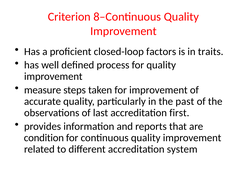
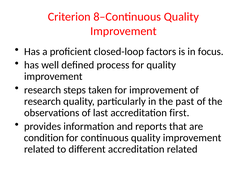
traits: traits -> focus (211, 52)
measure: measure -> research (43, 90)
accurate: accurate -> research (43, 102)
accreditation system: system -> related (182, 149)
